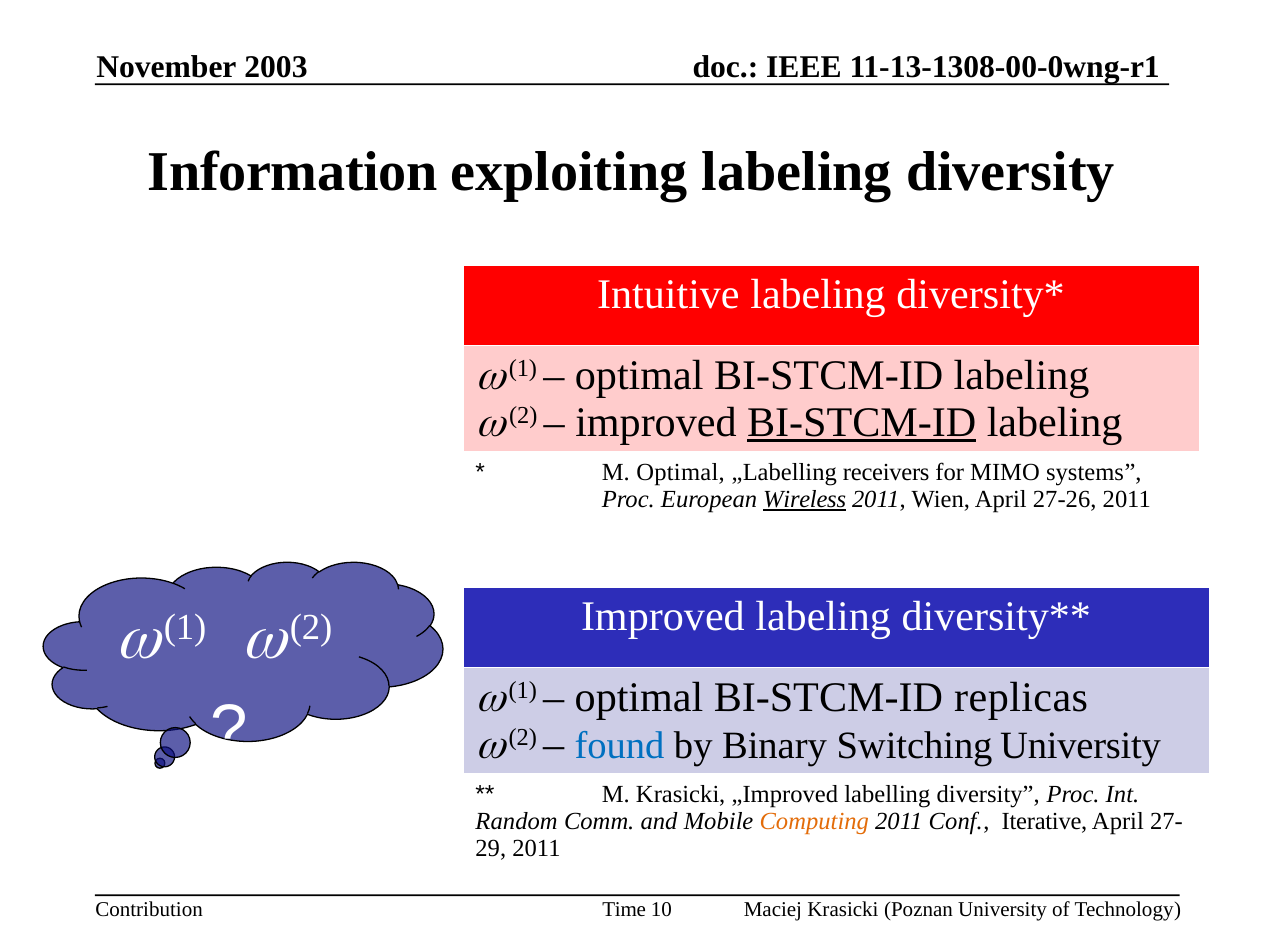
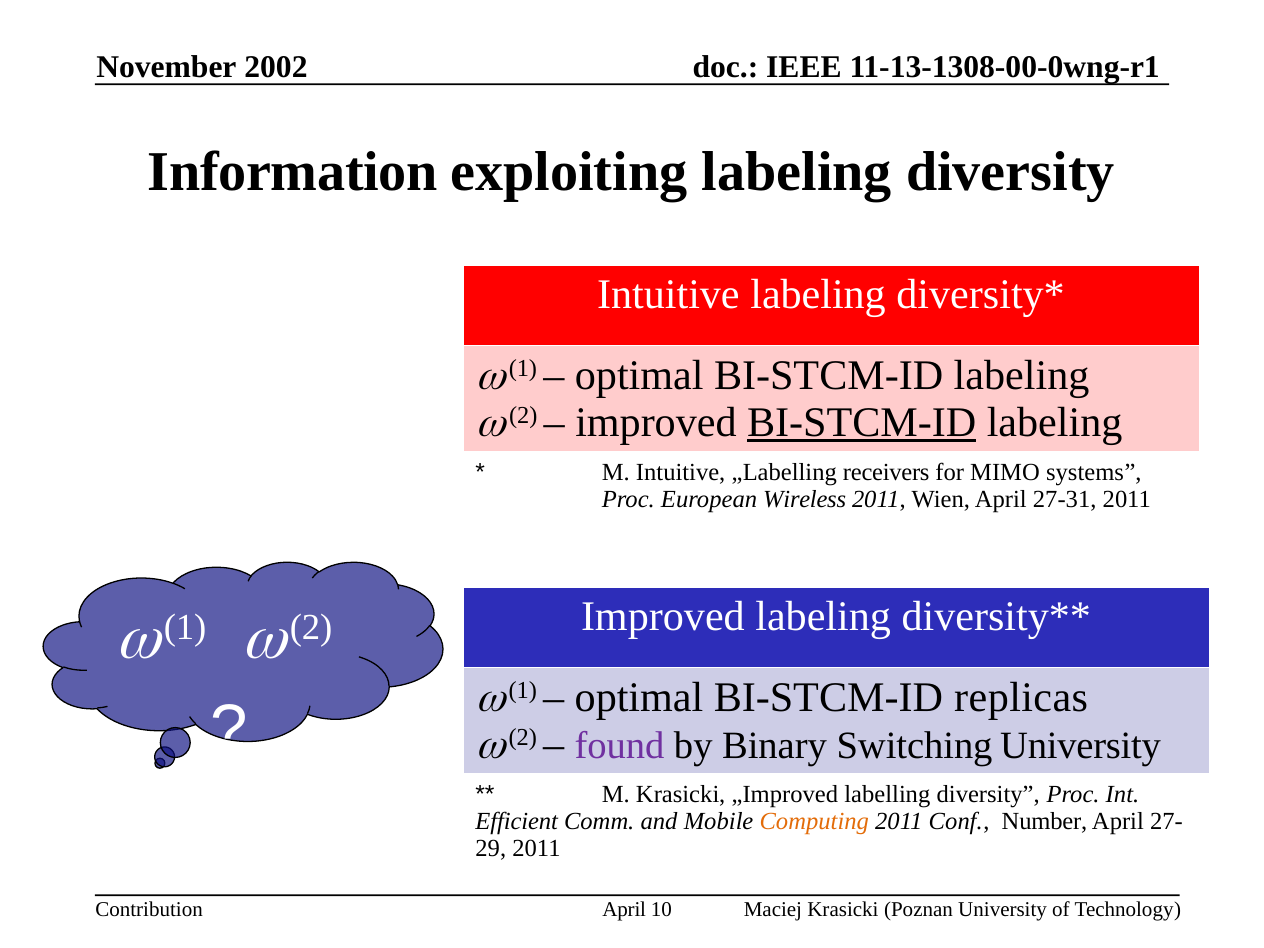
2003: 2003 -> 2002 (276, 67)
M Optimal: Optimal -> Intuitive (681, 472)
Wireless underline: present -> none (805, 499)
27-26: 27-26 -> 27-31 (1065, 499)
found colour: blue -> purple (620, 745)
Random: Random -> Efficient (517, 821)
Iterative: Iterative -> Number (1044, 821)
Time: Time -> April (624, 909)
